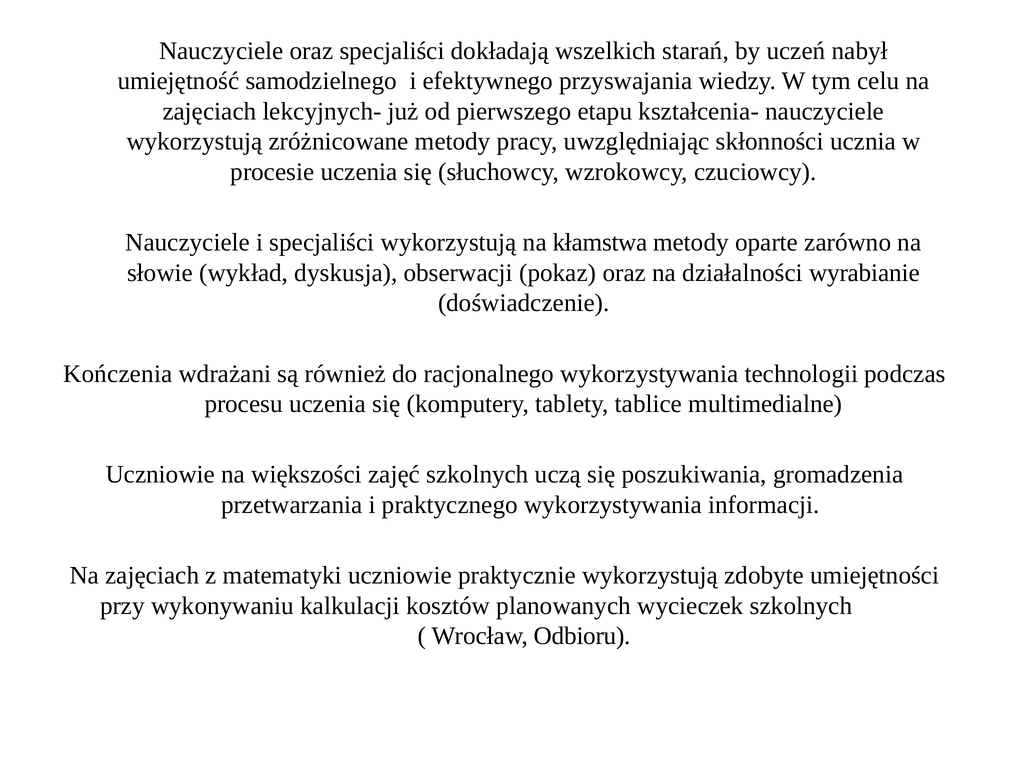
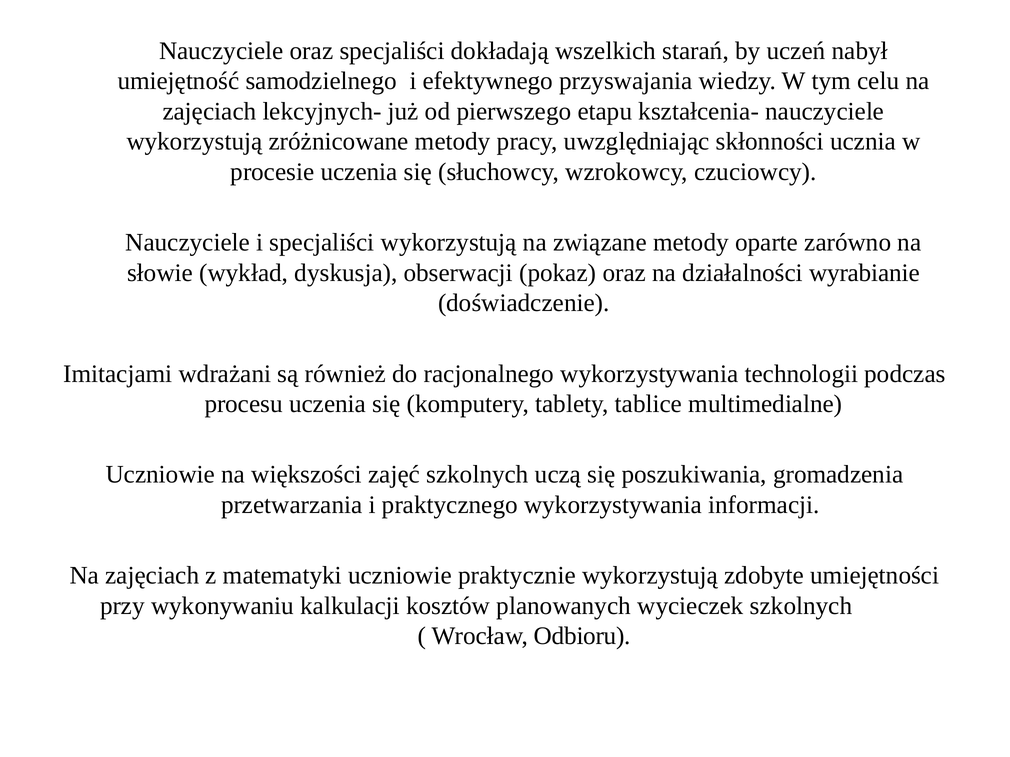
kłamstwa: kłamstwa -> związane (600, 243)
Kończenia: Kończenia -> Imitacjami (118, 374)
